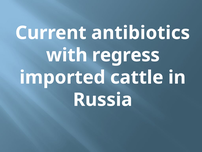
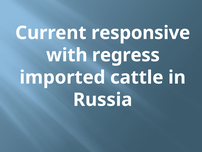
antibiotics: antibiotics -> responsive (141, 33)
